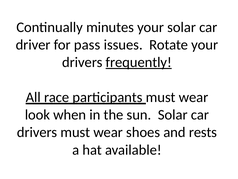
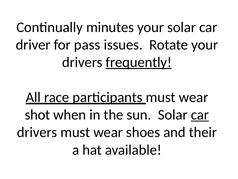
look: look -> shot (37, 114)
car underline: none -> present (200, 114)
rests: rests -> their (203, 132)
